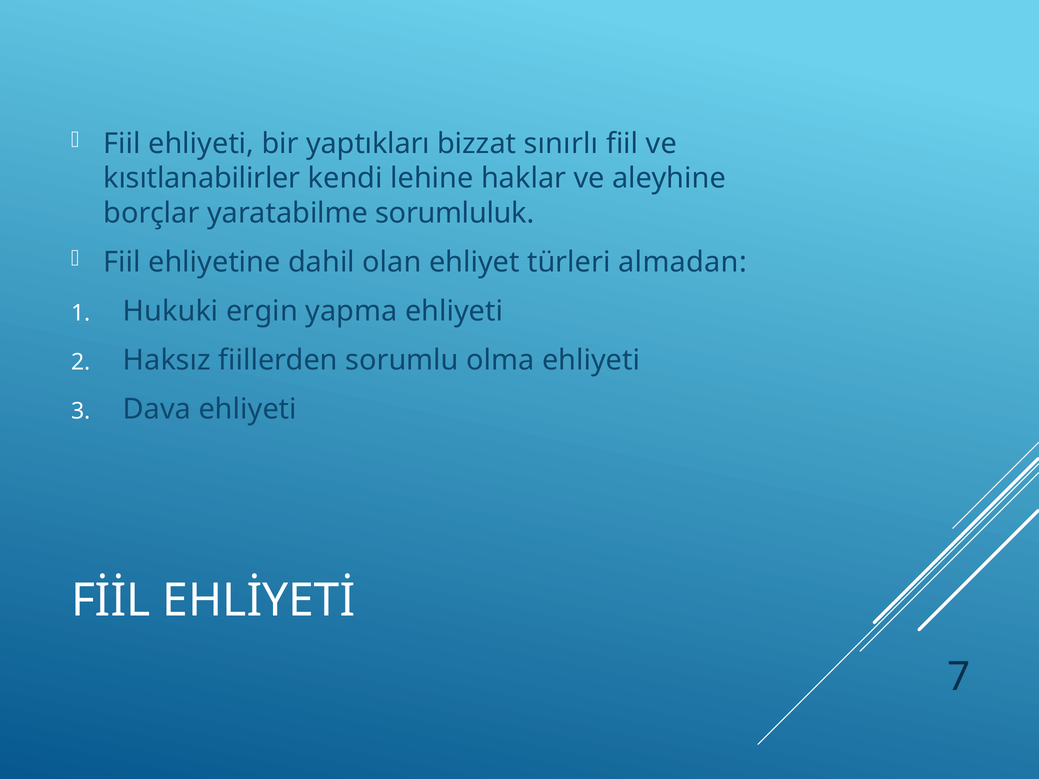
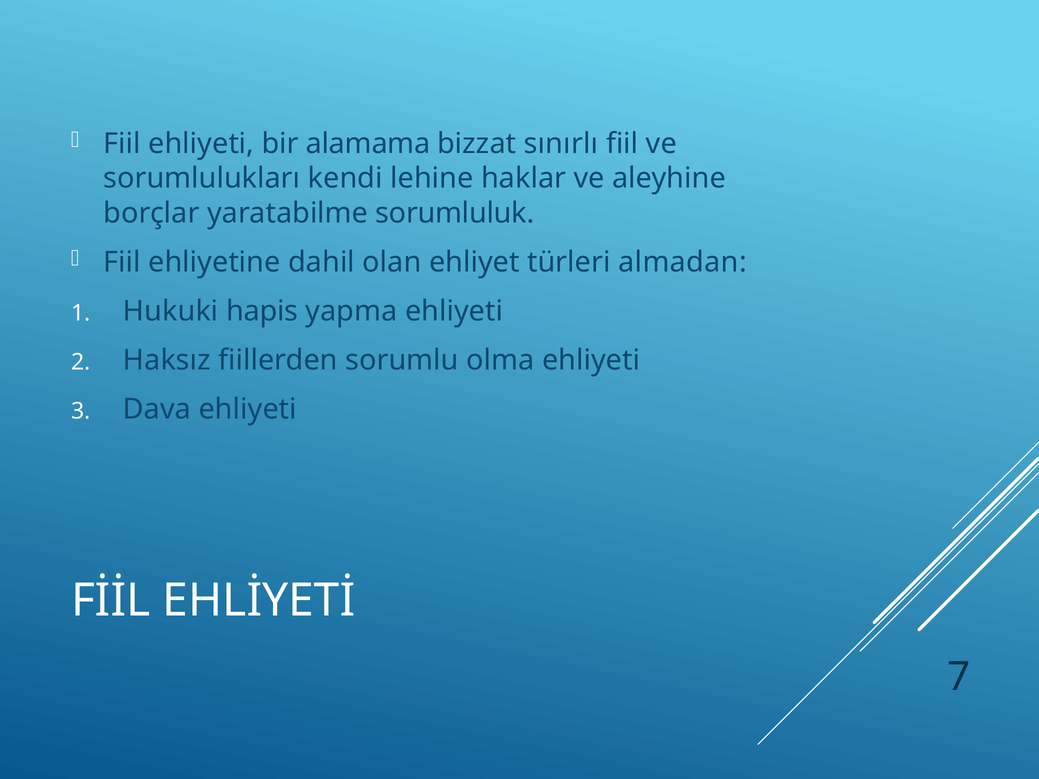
yaptıkları: yaptıkları -> alamama (368, 144)
kısıtlanabilirler: kısıtlanabilirler -> sorumlulukları (202, 179)
ergin: ergin -> hapis (262, 311)
